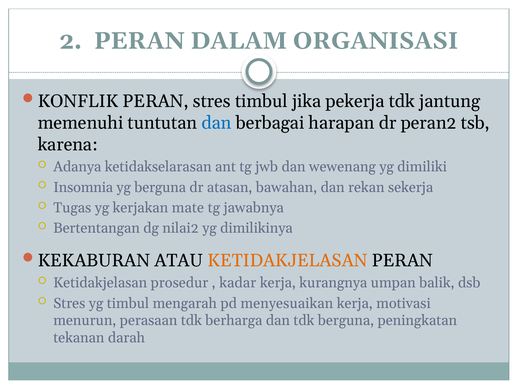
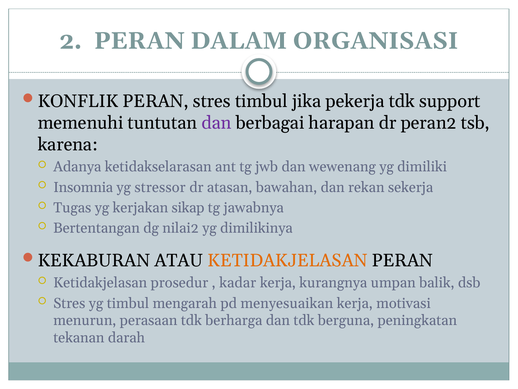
jantung: jantung -> support (450, 101)
dan colour: blue -> purple (216, 123)
yg berguna: berguna -> stressor (160, 187)
mate: mate -> sikap (188, 207)
